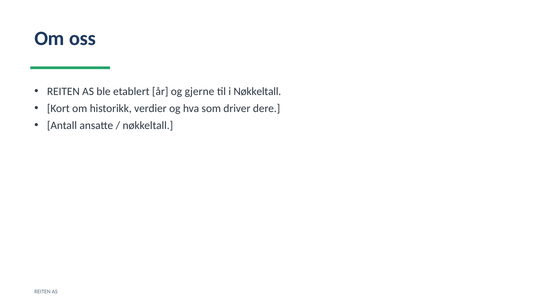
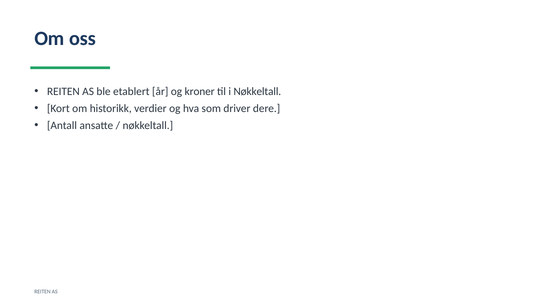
gjerne: gjerne -> kroner (200, 91)
